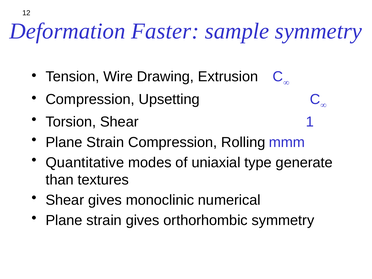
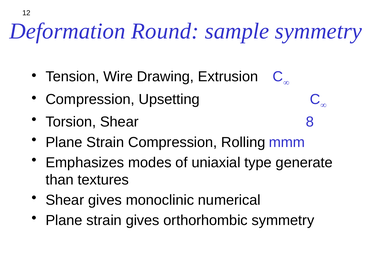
Faster: Faster -> Round (165, 31)
1: 1 -> 8 (310, 122)
Quantitative: Quantitative -> Emphasizes (85, 163)
